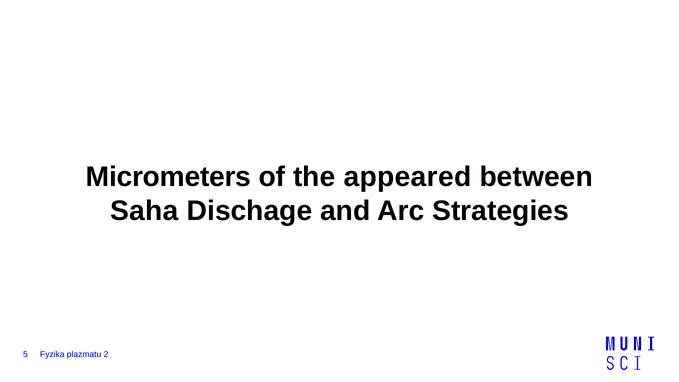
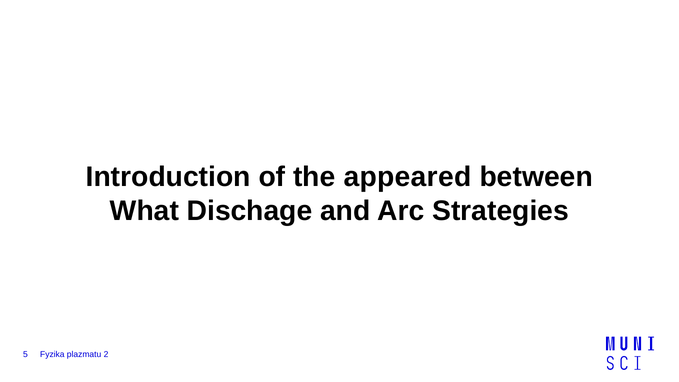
Micrometers: Micrometers -> Introduction (168, 177)
Saha: Saha -> What (144, 211)
